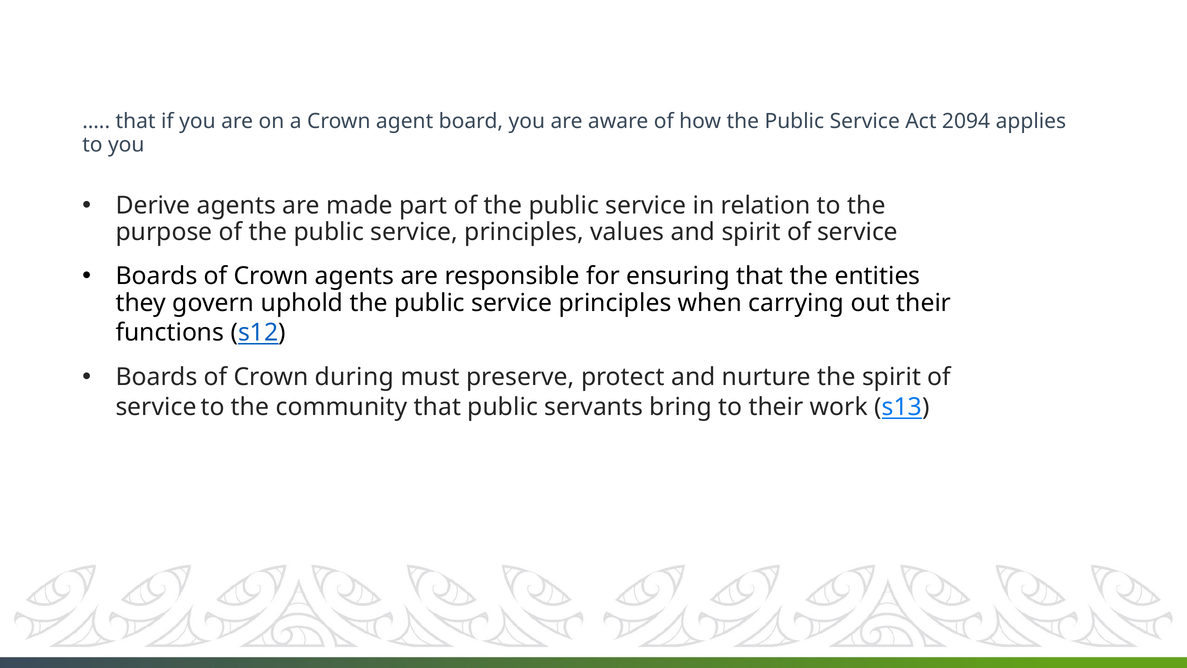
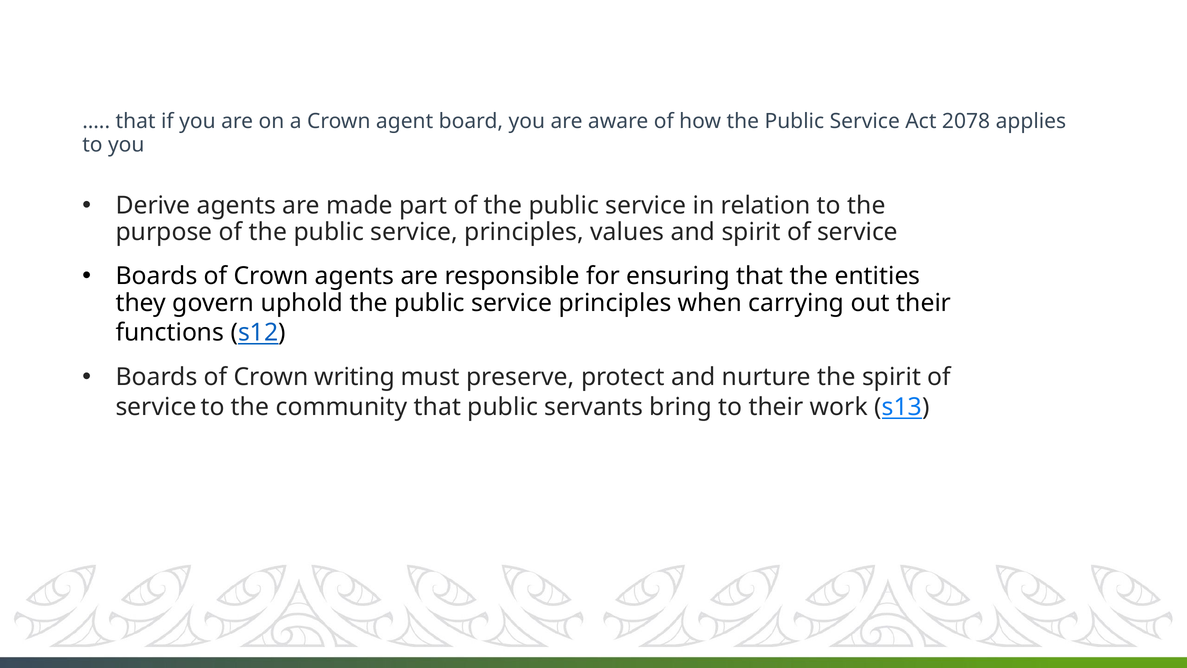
2094: 2094 -> 2078 (966, 121)
during: during -> writing (355, 377)
